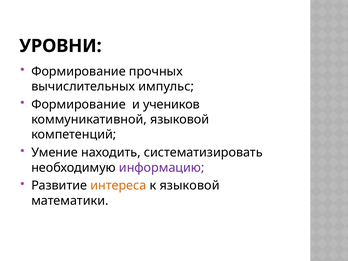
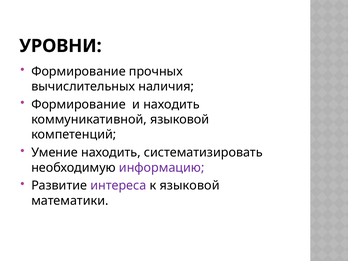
импульс: импульс -> наличия (166, 86)
и учеников: учеников -> находить (171, 104)
интереса colour: orange -> purple (118, 186)
